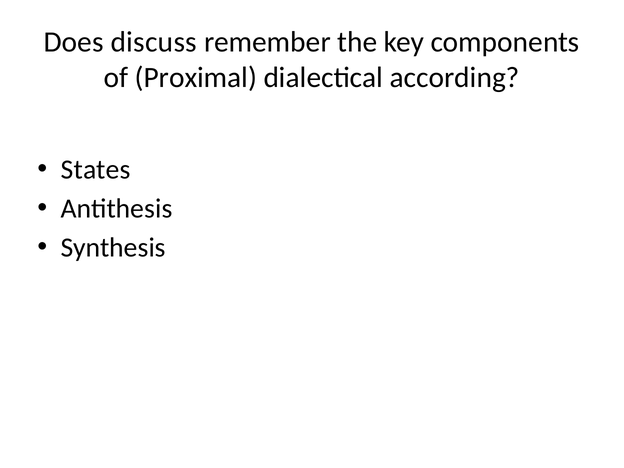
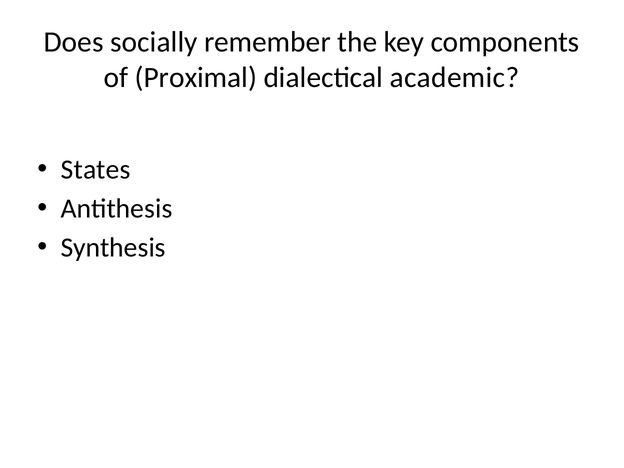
discuss: discuss -> socially (154, 42)
according: according -> academic (454, 77)
